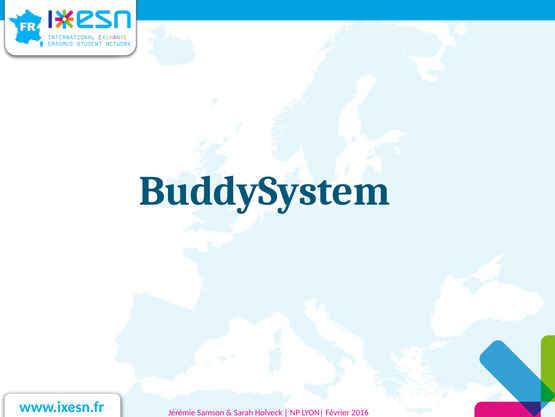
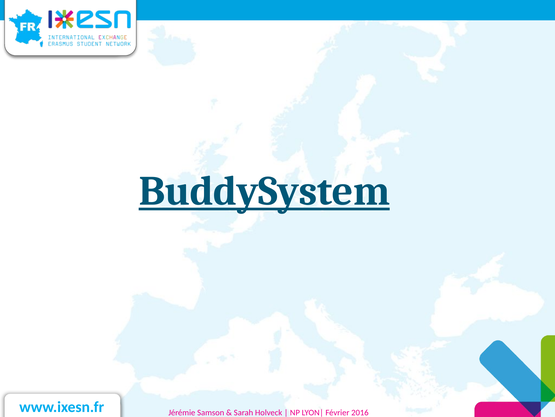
BuddySystem underline: none -> present (264, 191)
